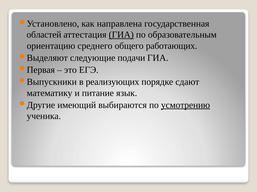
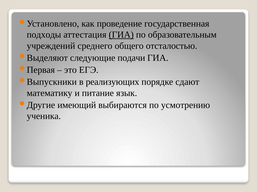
направлена: направлена -> проведение (119, 24)
областей: областей -> подходы (44, 35)
ориентацию: ориентацию -> учреждений (51, 46)
работающих: работающих -> отсталостью (172, 46)
усмотрению underline: present -> none (186, 105)
